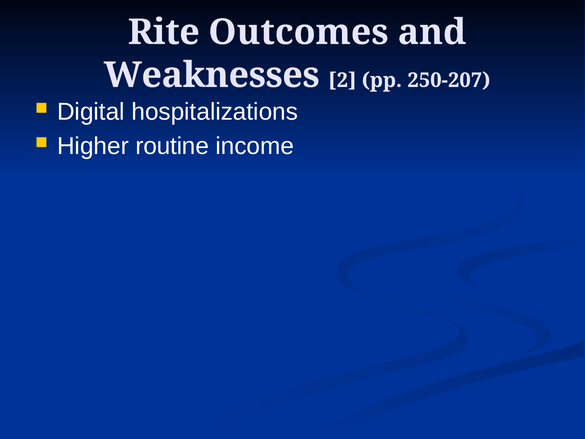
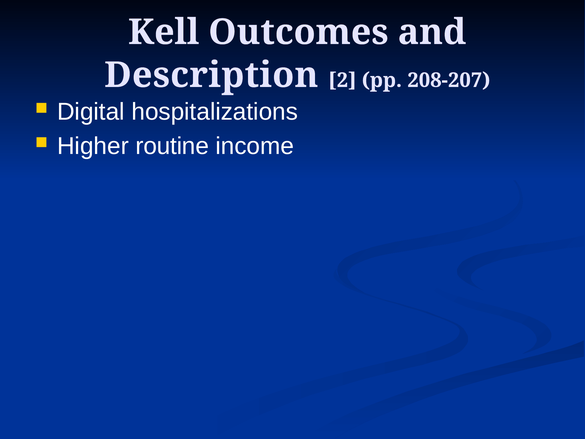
Rite: Rite -> Kell (164, 32)
Weaknesses: Weaknesses -> Description (211, 75)
250-207: 250-207 -> 208-207 (449, 80)
